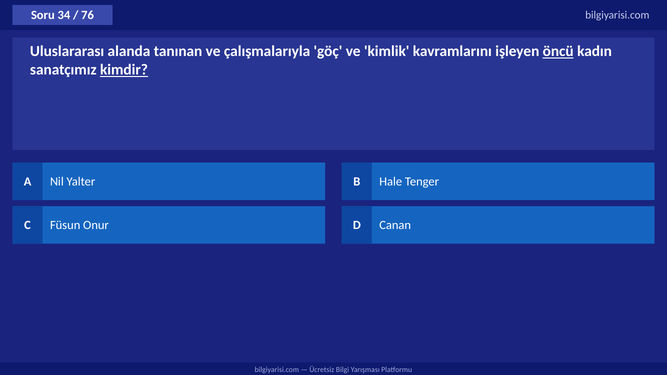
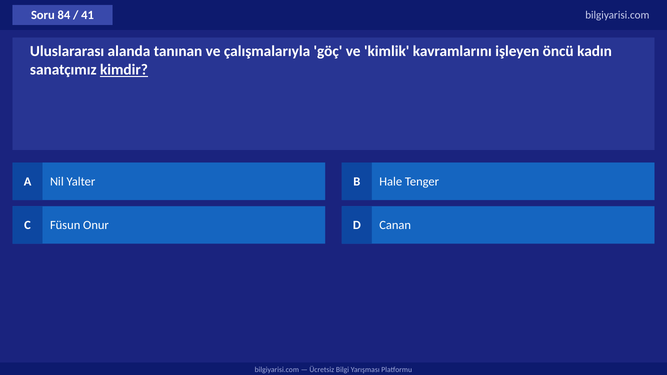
34: 34 -> 84 (64, 15)
76: 76 -> 41 (88, 15)
öncü underline: present -> none (558, 51)
